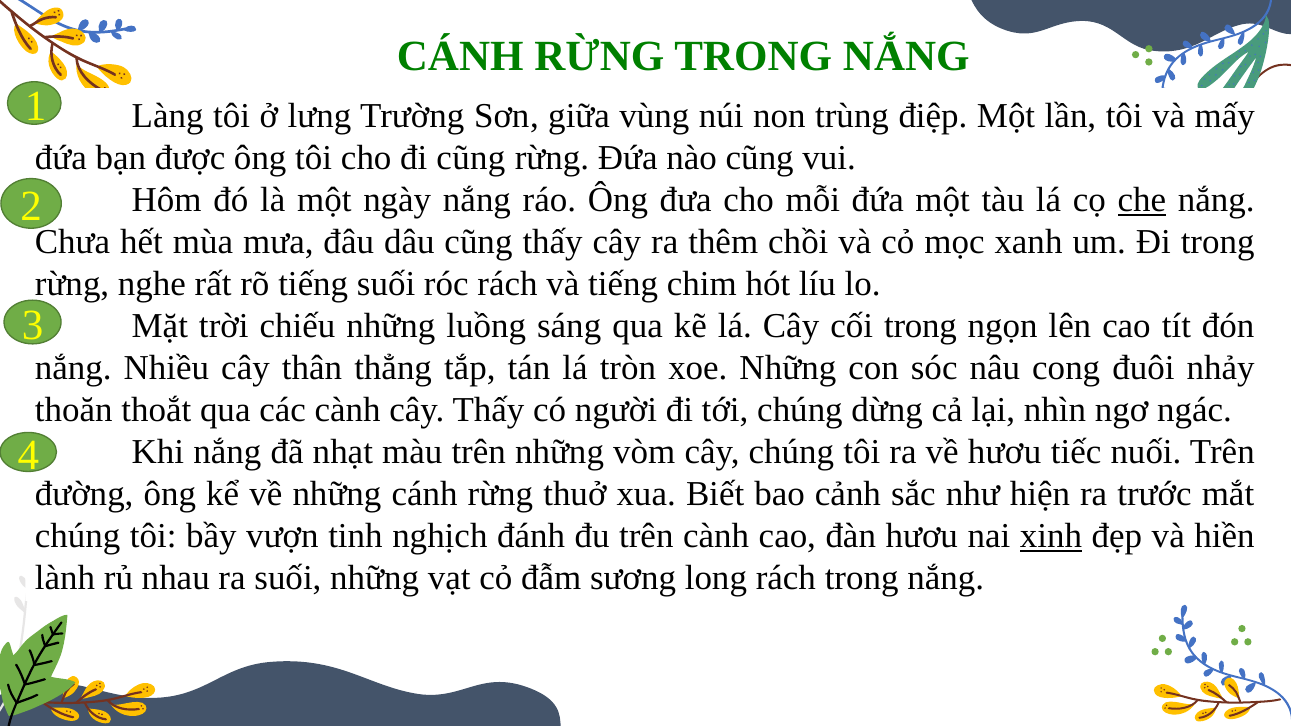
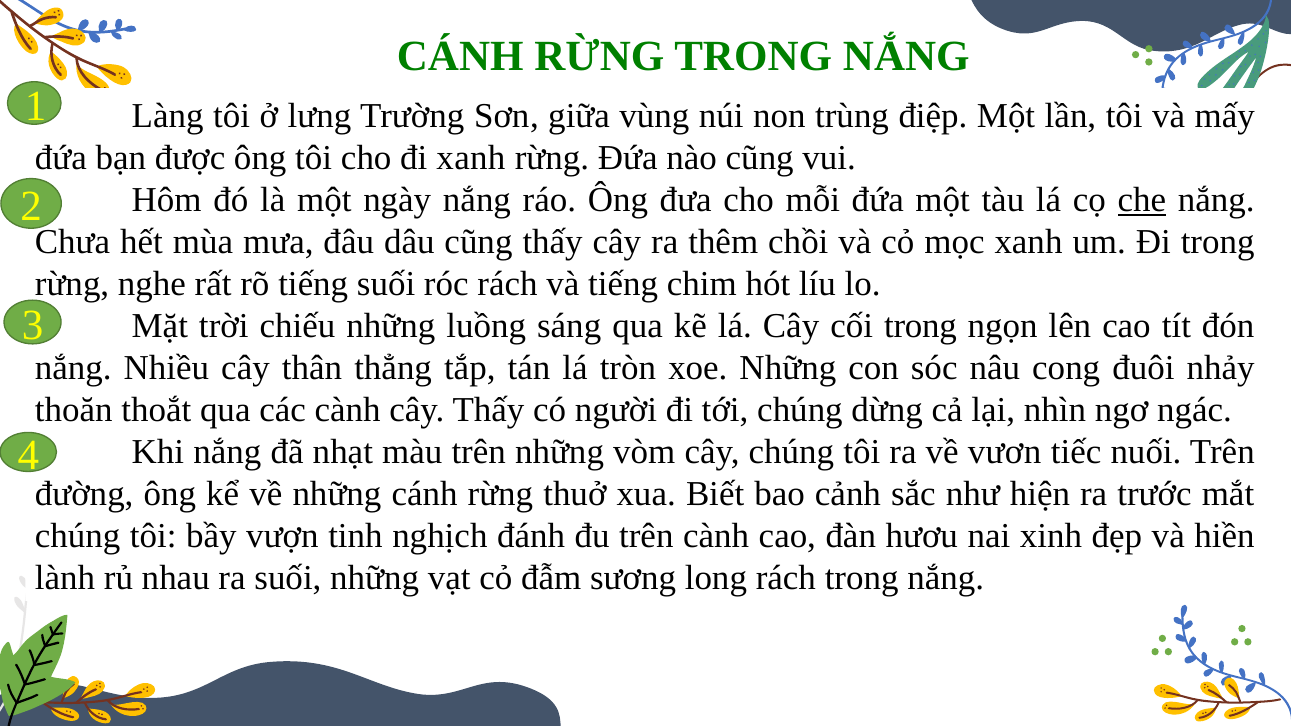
đi cũng: cũng -> xanh (471, 158)
về hươu: hươu -> vươn (1005, 452)
xinh underline: present -> none (1051, 536)
